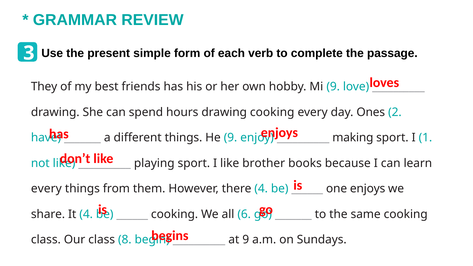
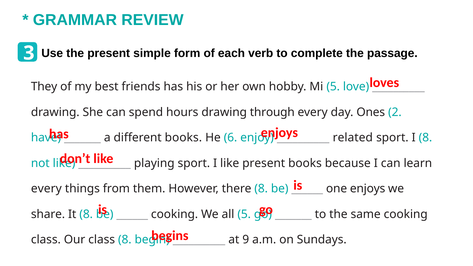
Mi 9: 9 -> 5 (333, 87)
drawing cooking: cooking -> through (272, 112)
different things: things -> books (183, 138)
He 9: 9 -> 6 (231, 138)
making: making -> related (353, 138)
I 1: 1 -> 8 (425, 138)
like brother: brother -> present (264, 163)
there 4: 4 -> 8 (261, 189)
It 4: 4 -> 8 (86, 214)
all 6: 6 -> 5 (244, 214)
